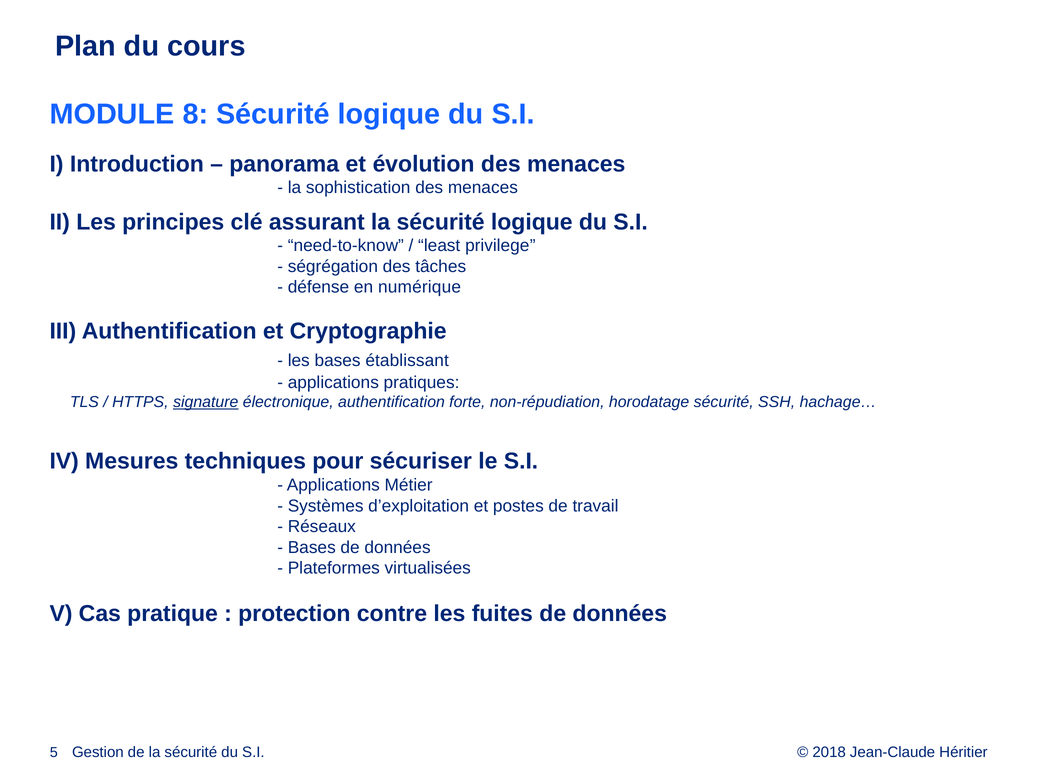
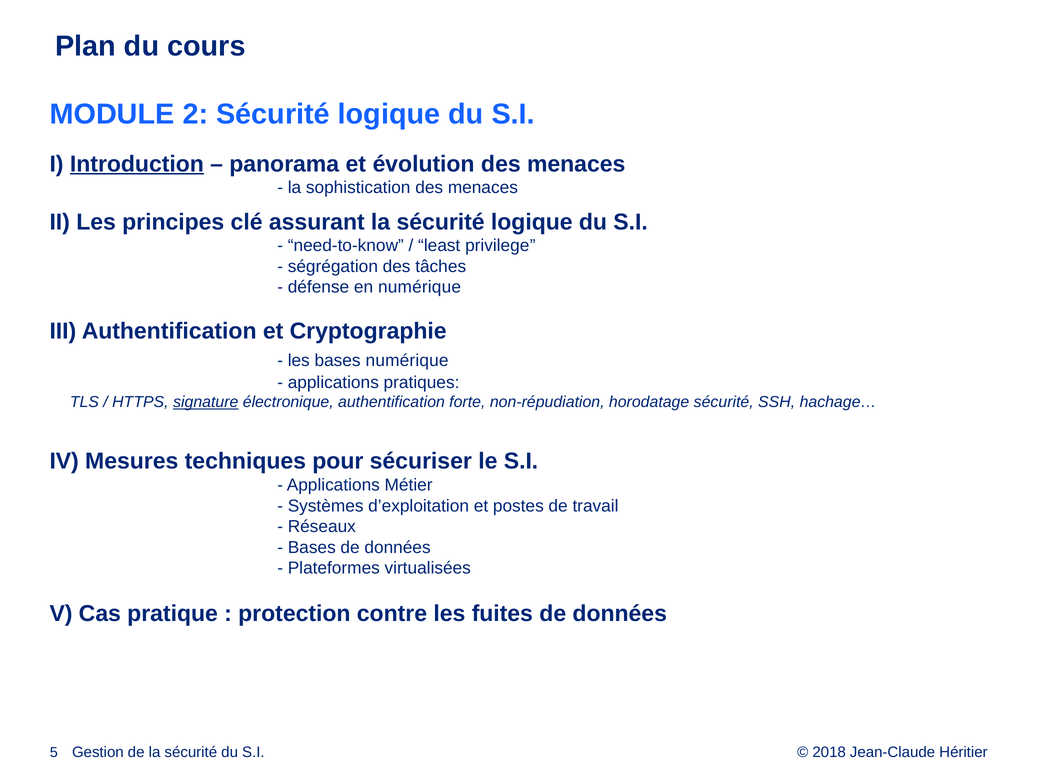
8: 8 -> 2 (195, 114)
Introduction underline: none -> present (137, 164)
bases établissant: établissant -> numérique (407, 360)
